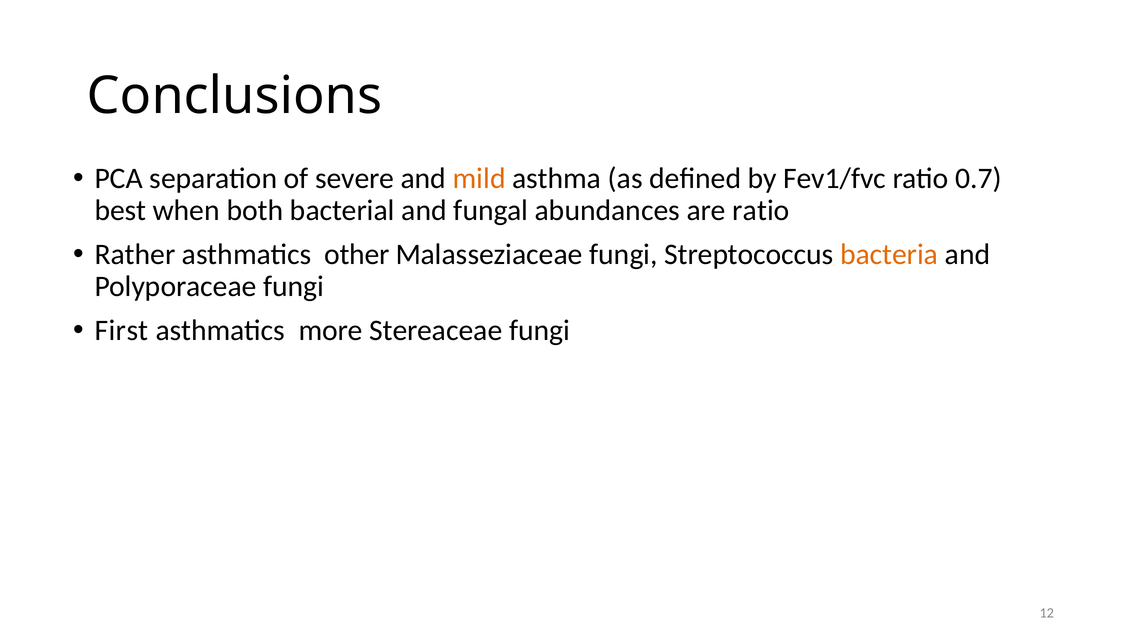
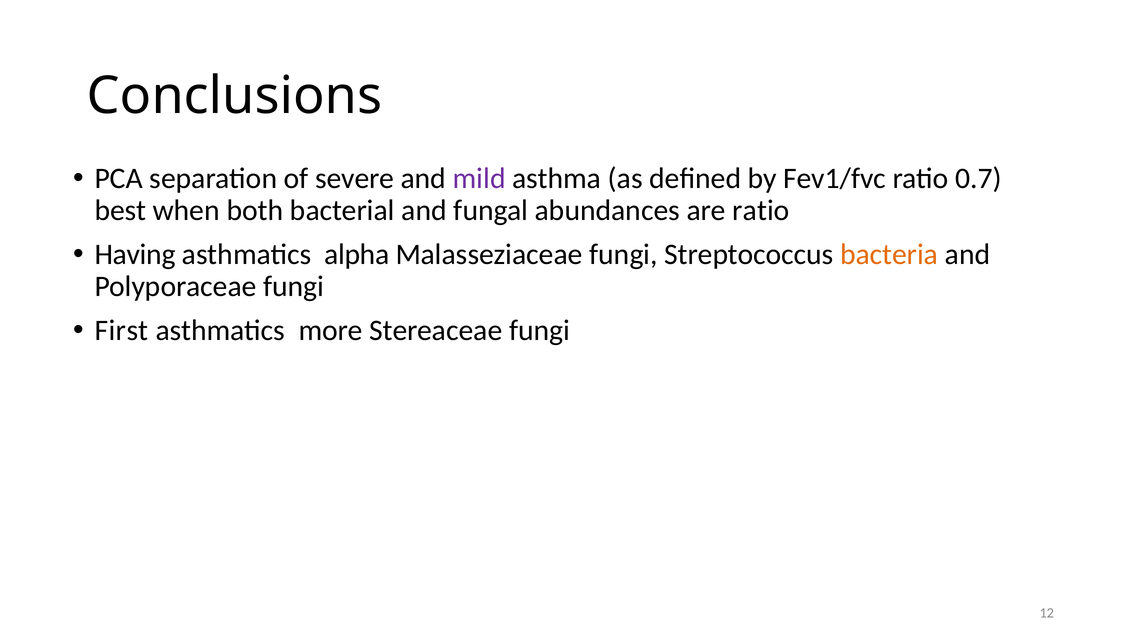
mild colour: orange -> purple (479, 178)
Rather: Rather -> Having (135, 254)
other: other -> alpha (357, 254)
